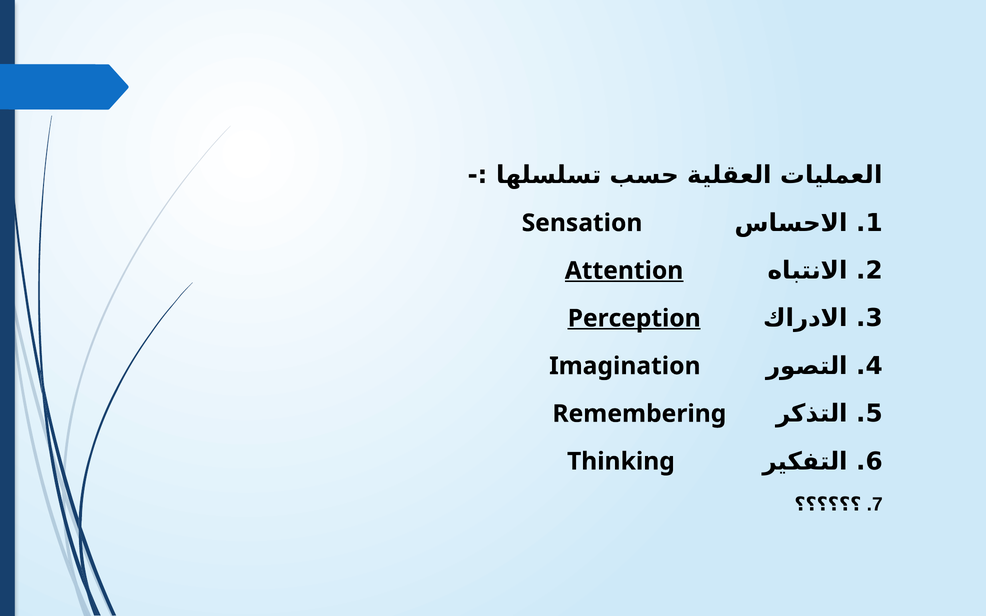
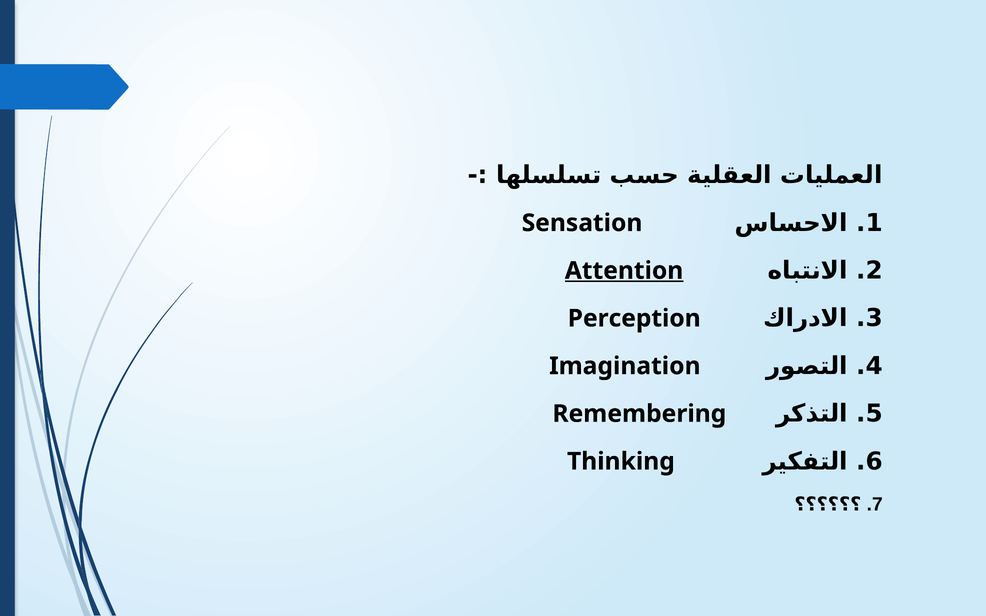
Perception underline: present -> none (634, 318)
